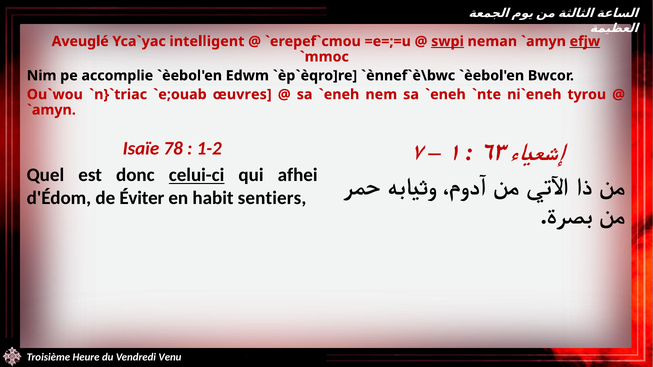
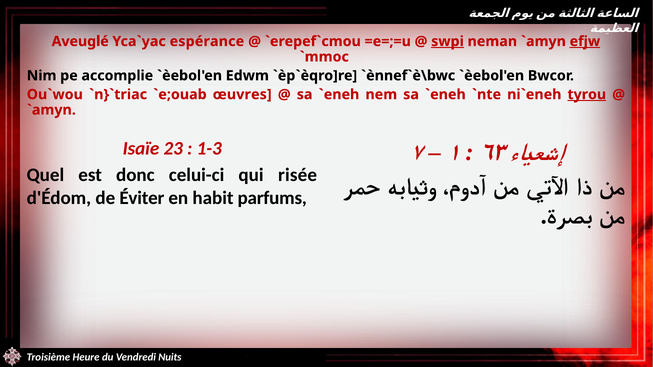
intelligent: intelligent -> espérance (207, 41)
tyrou underline: none -> present (587, 95)
78: 78 -> 23 (173, 149)
1-2: 1-2 -> 1-3 (209, 149)
celui-ci underline: present -> none (197, 175)
afhei: afhei -> risée (298, 175)
sentiers: sentiers -> parfums (272, 198)
Venu: Venu -> Nuits (170, 357)
